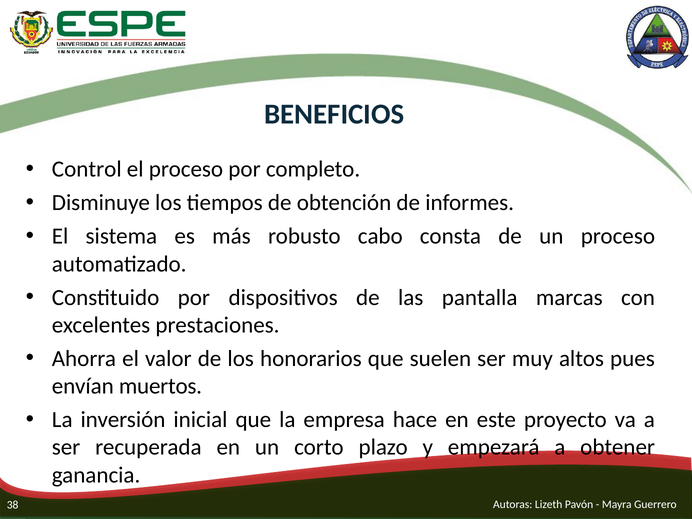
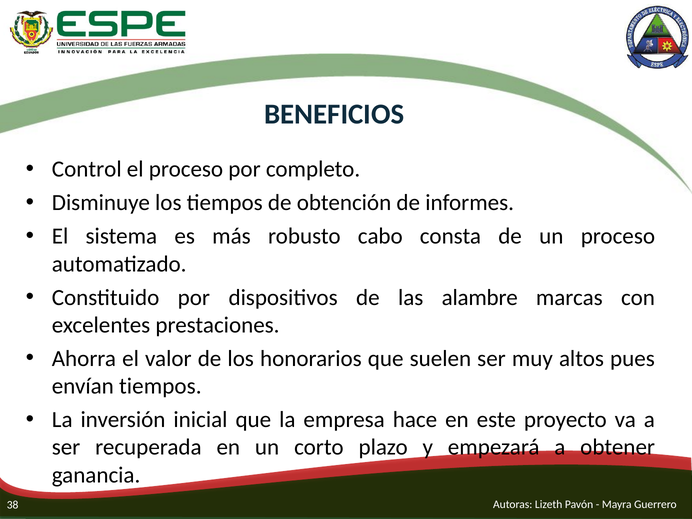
pantalla: pantalla -> alambre (480, 297)
envían muertos: muertos -> tiempos (160, 386)
